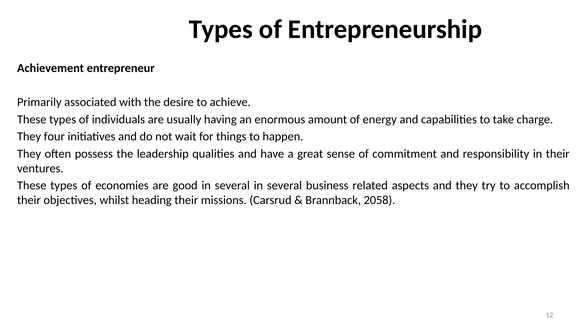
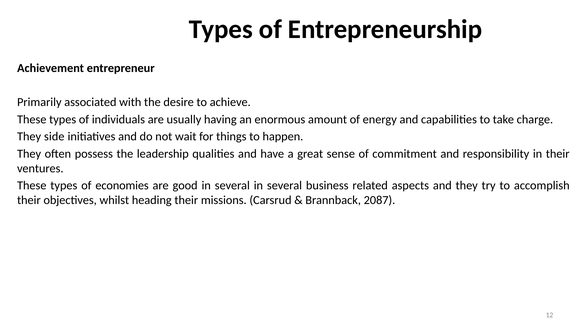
four: four -> side (54, 137)
2058: 2058 -> 2087 (379, 200)
